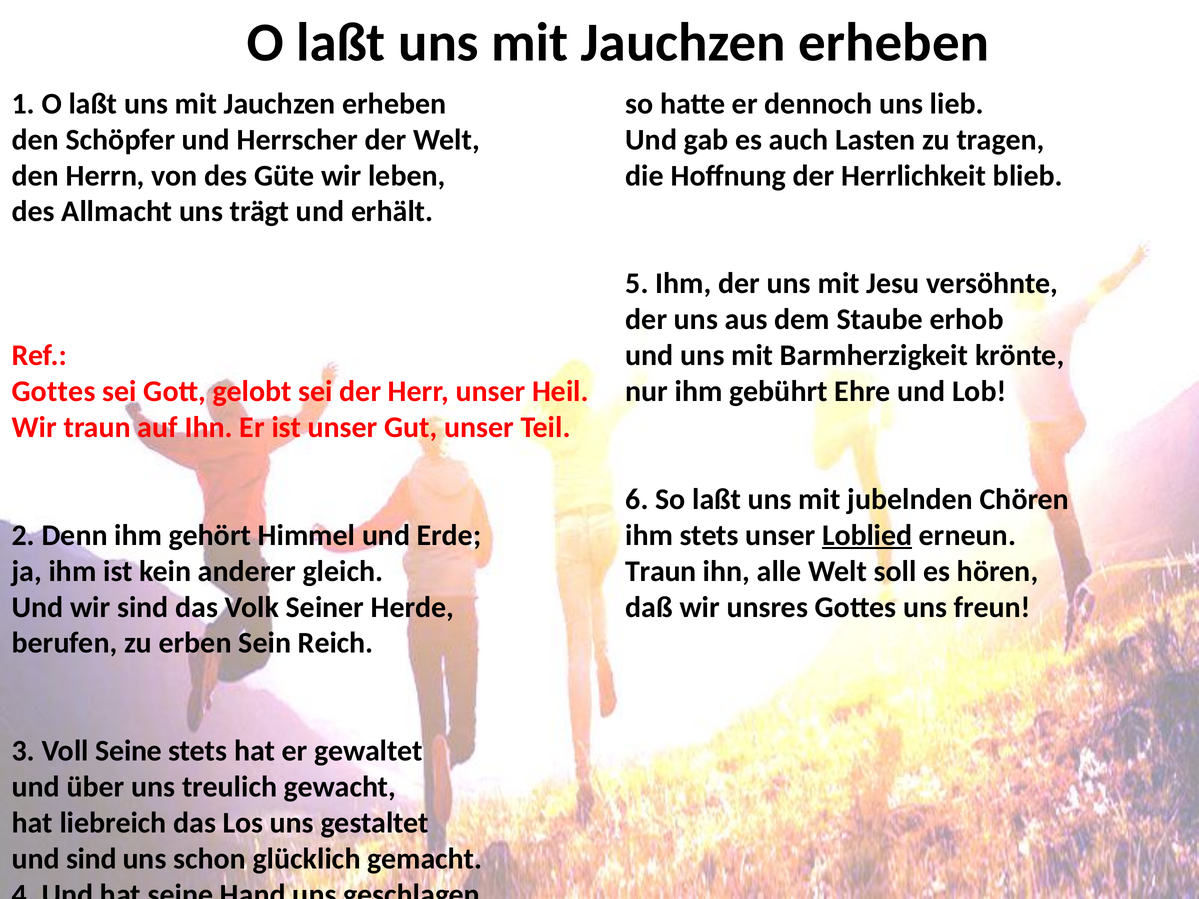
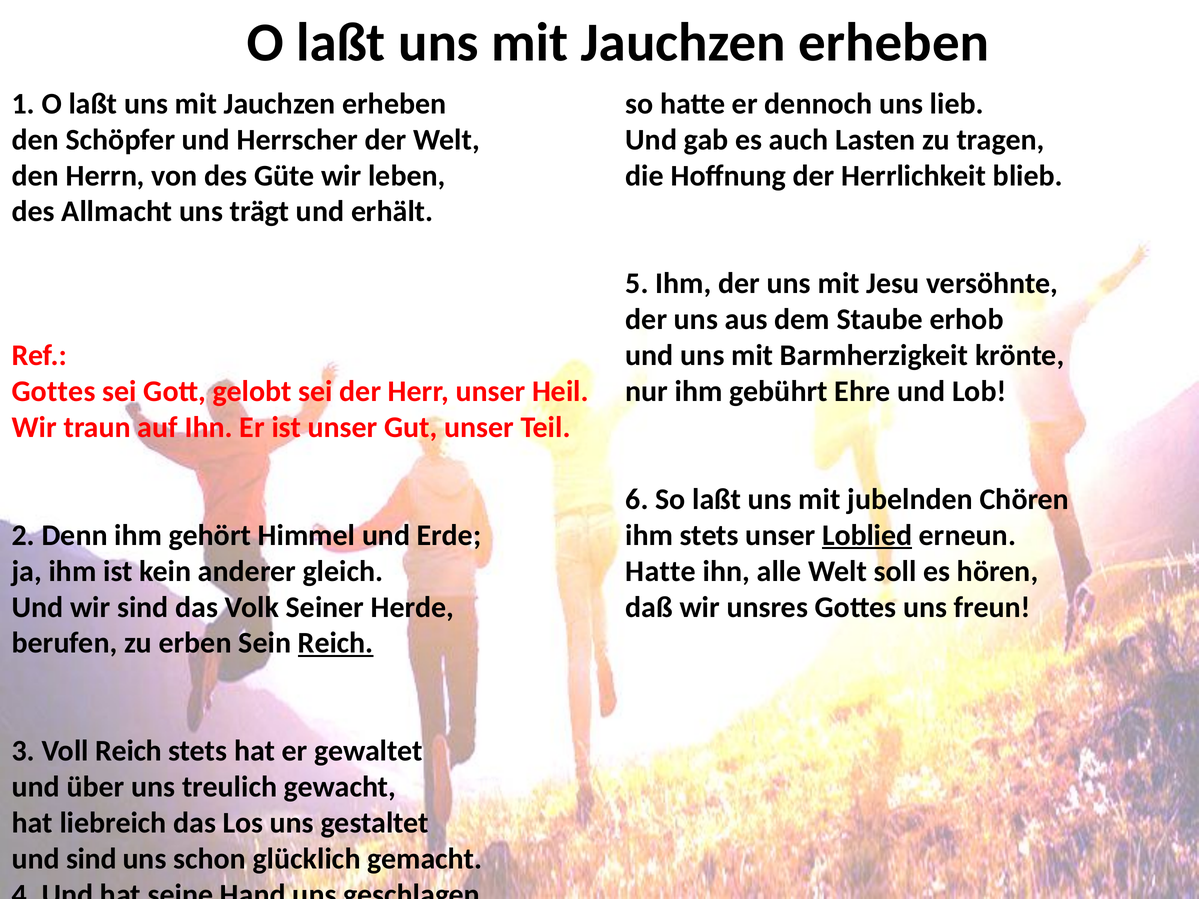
Traun: Traun -> Hatte (661, 571)
Reich underline: none -> present (336, 643)
Voll Seine: Seine -> Reich (129, 751)
